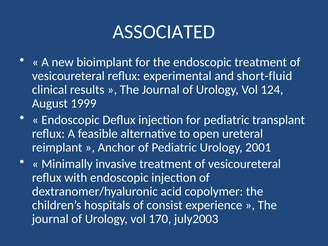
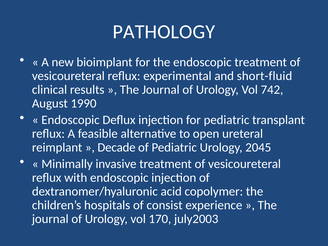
ASSOCIATED: ASSOCIATED -> PATHOLOGY (164, 32)
124: 124 -> 742 (272, 90)
1999: 1999 -> 1990 (84, 103)
Anchor: Anchor -> Decade (117, 147)
2001: 2001 -> 2045 (258, 147)
